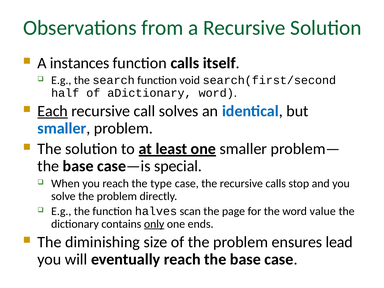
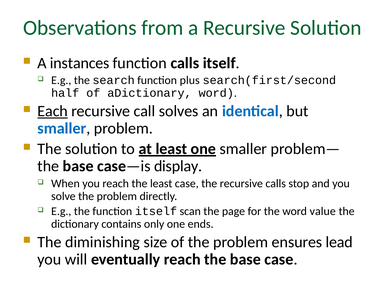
void: void -> plus (190, 80)
special: special -> display (178, 166)
the type: type -> least (161, 184)
function halves: halves -> itself (156, 211)
only underline: present -> none (154, 224)
